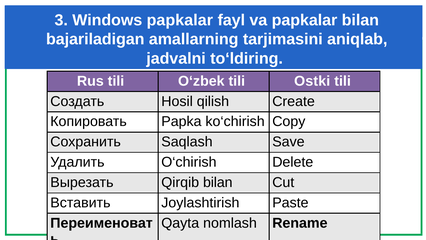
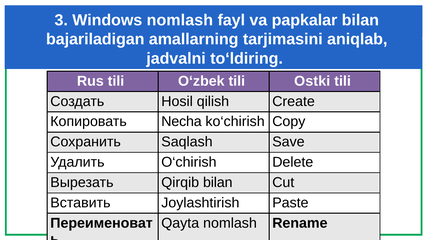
Windows papkalar: papkalar -> nomlash (180, 20)
Papka: Papka -> Necha (181, 121)
